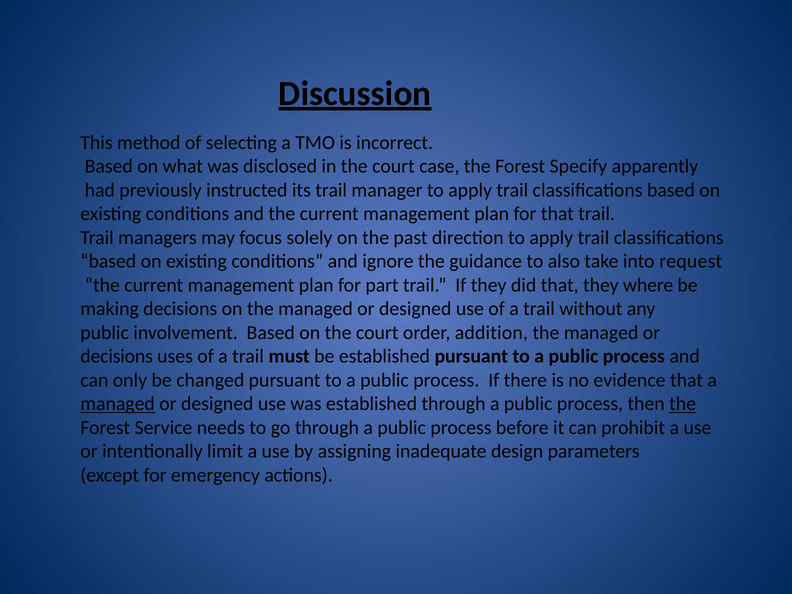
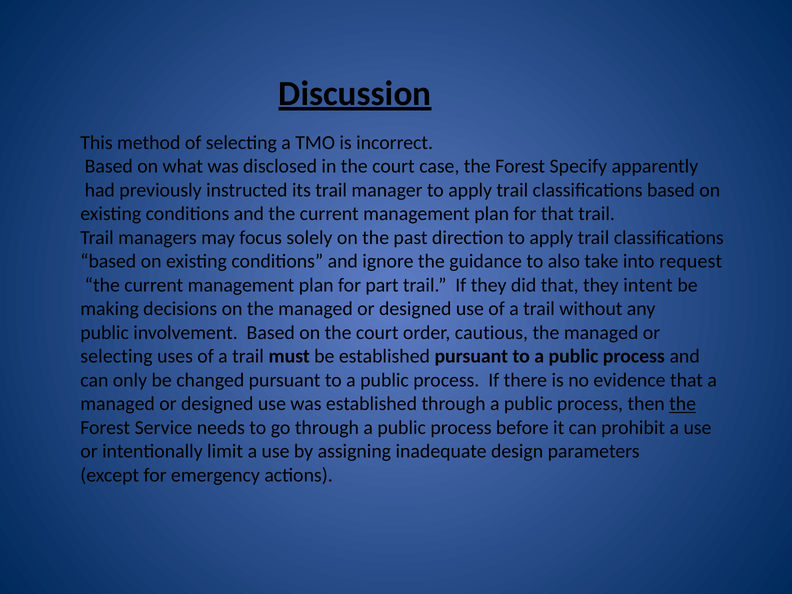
where: where -> intent (648, 285)
addition: addition -> cautious (491, 333)
decisions: decisions -> selecting (116, 356)
managed underline: present -> none (118, 404)
